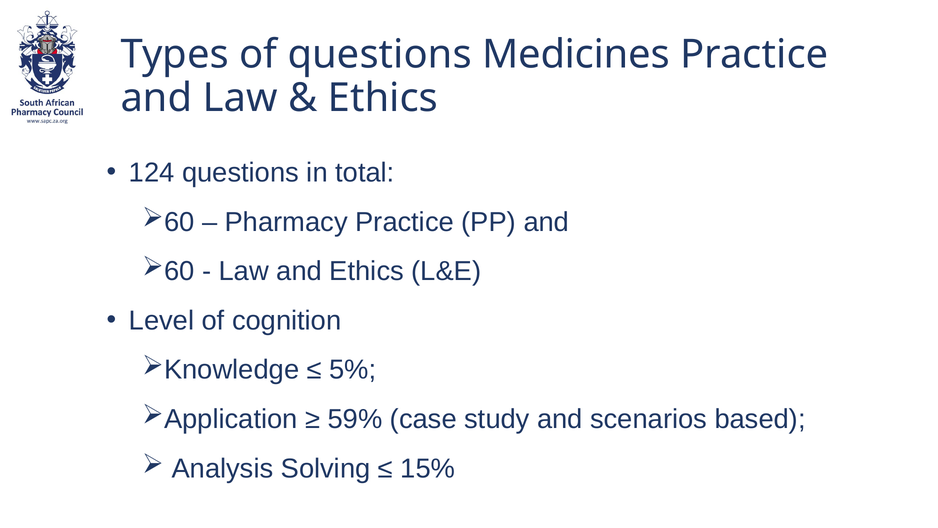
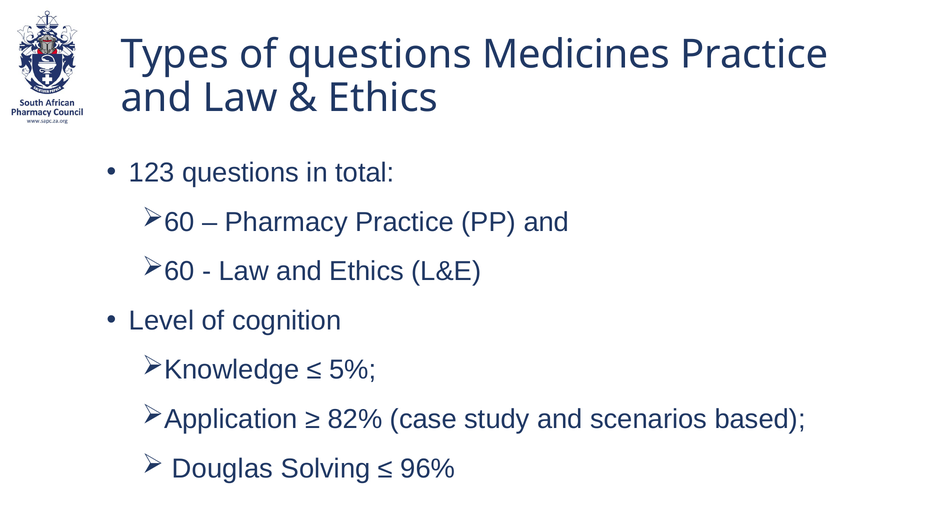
124: 124 -> 123 (152, 173)
59%: 59% -> 82% (355, 419)
Analysis: Analysis -> Douglas (222, 468)
15%: 15% -> 96% (428, 468)
